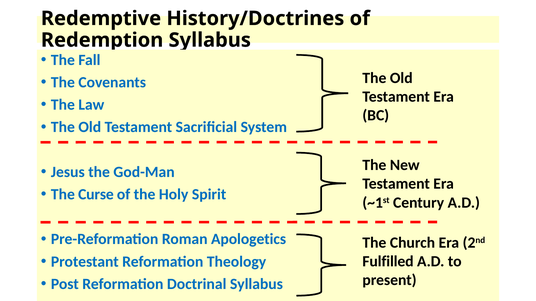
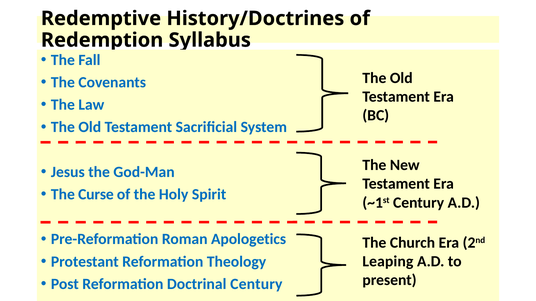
Fulfilled: Fulfilled -> Leaping (388, 262)
Doctrinal Syllabus: Syllabus -> Century (256, 284)
